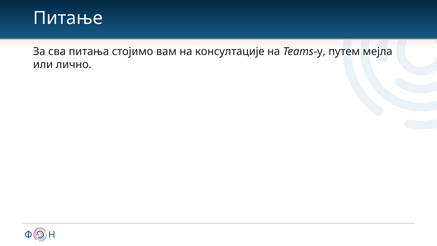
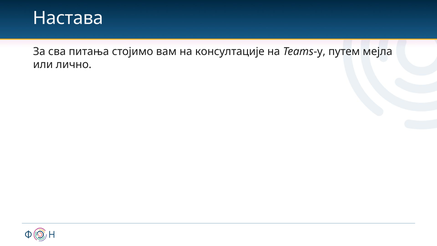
Питање: Питање -> Настава (68, 18)
